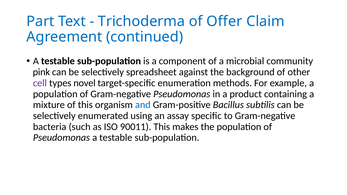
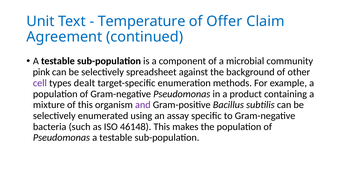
Part: Part -> Unit (40, 21)
Trichoderma: Trichoderma -> Temperature (142, 21)
novel: novel -> dealt (84, 83)
and colour: blue -> purple (143, 105)
90011: 90011 -> 46148 (136, 127)
